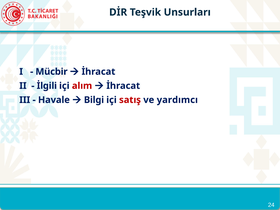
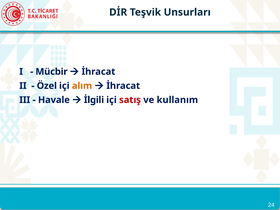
İlgili: İlgili -> Özel (47, 86)
alım colour: red -> orange (82, 86)
Bilgi: Bilgi -> İlgili (94, 100)
yardımcı: yardımcı -> kullanım (177, 100)
